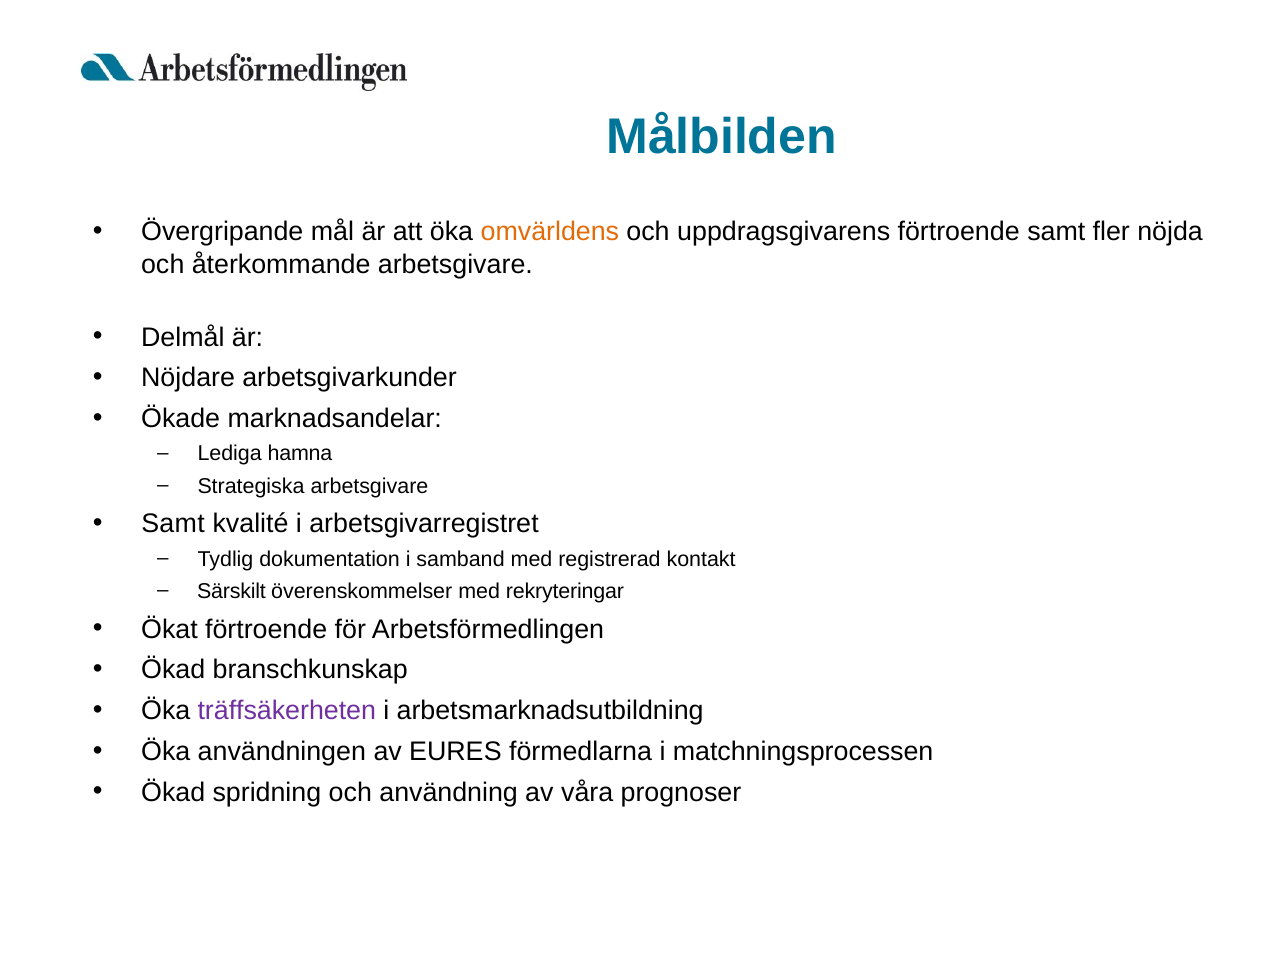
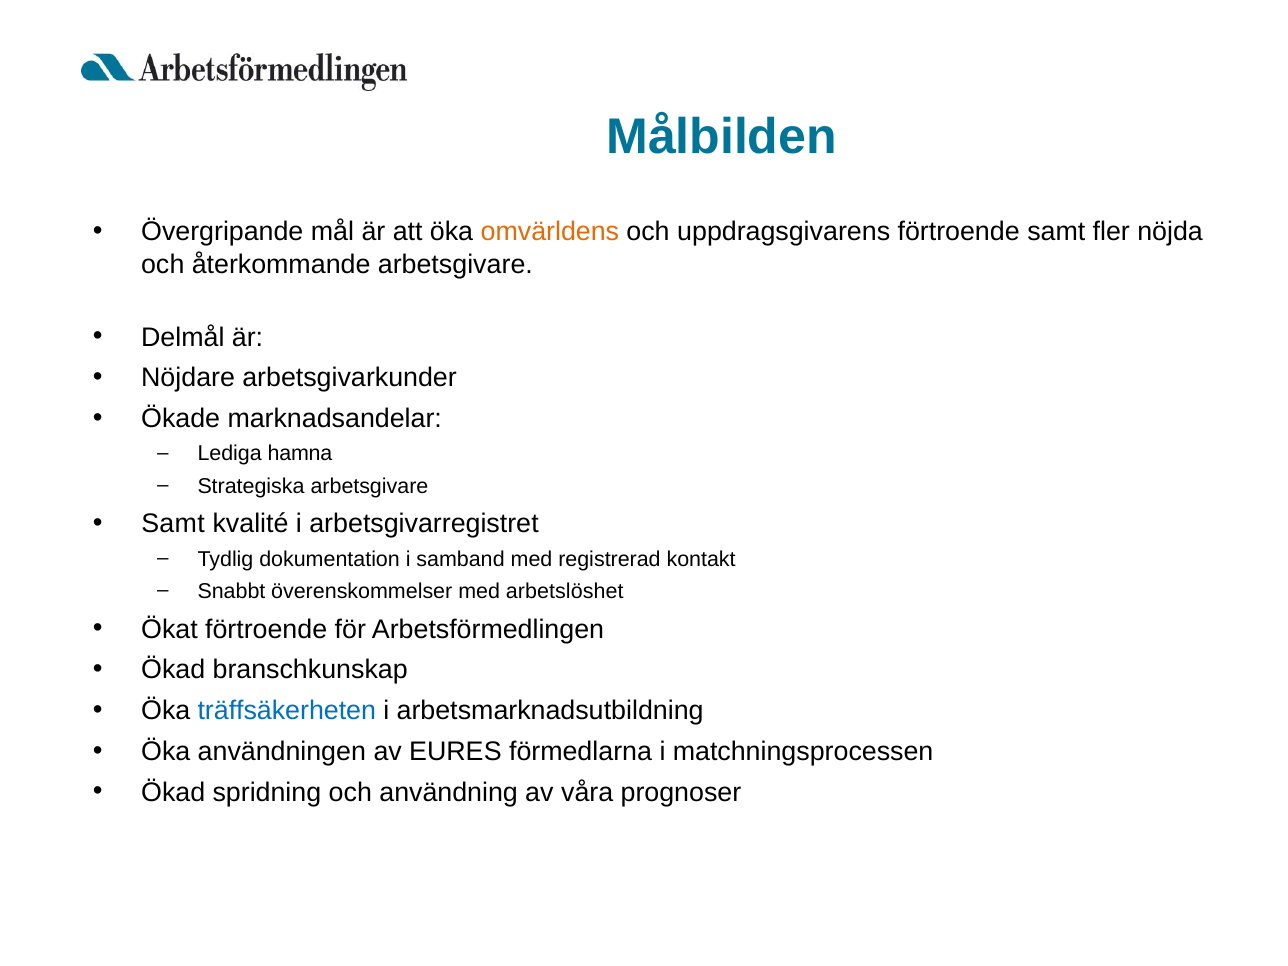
Särskilt: Särskilt -> Snabbt (231, 591)
rekryteringar: rekryteringar -> arbetslöshet (565, 591)
träffsäkerheten colour: purple -> blue (287, 711)
